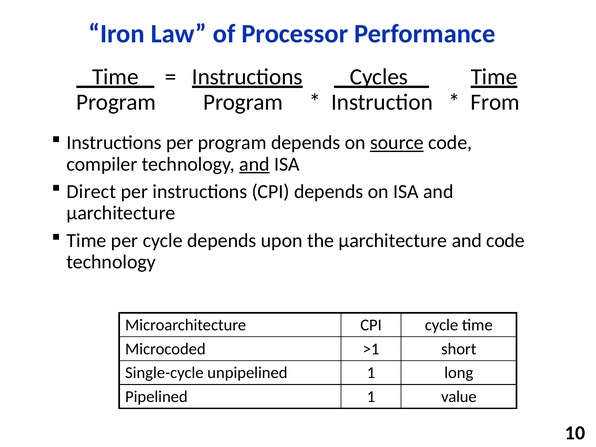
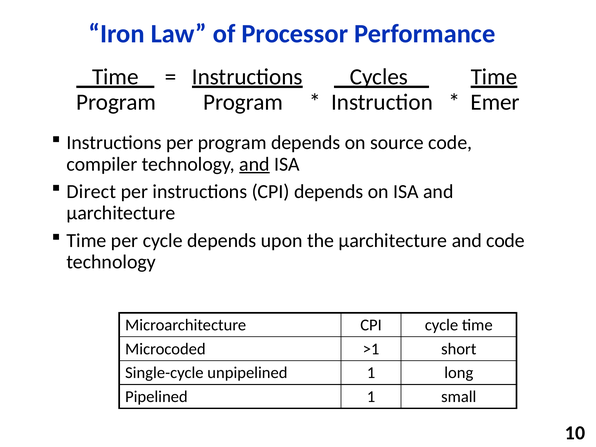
From: From -> Emer (495, 102)
source underline: present -> none (397, 143)
value: value -> small (459, 397)
